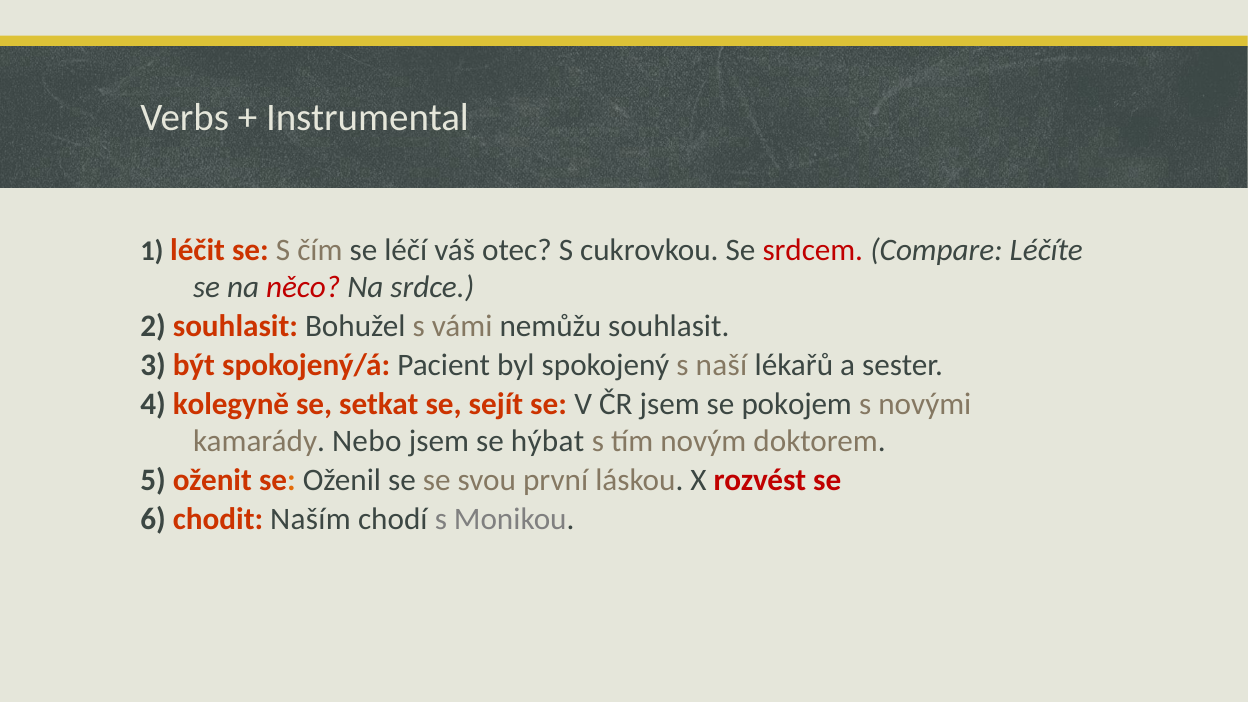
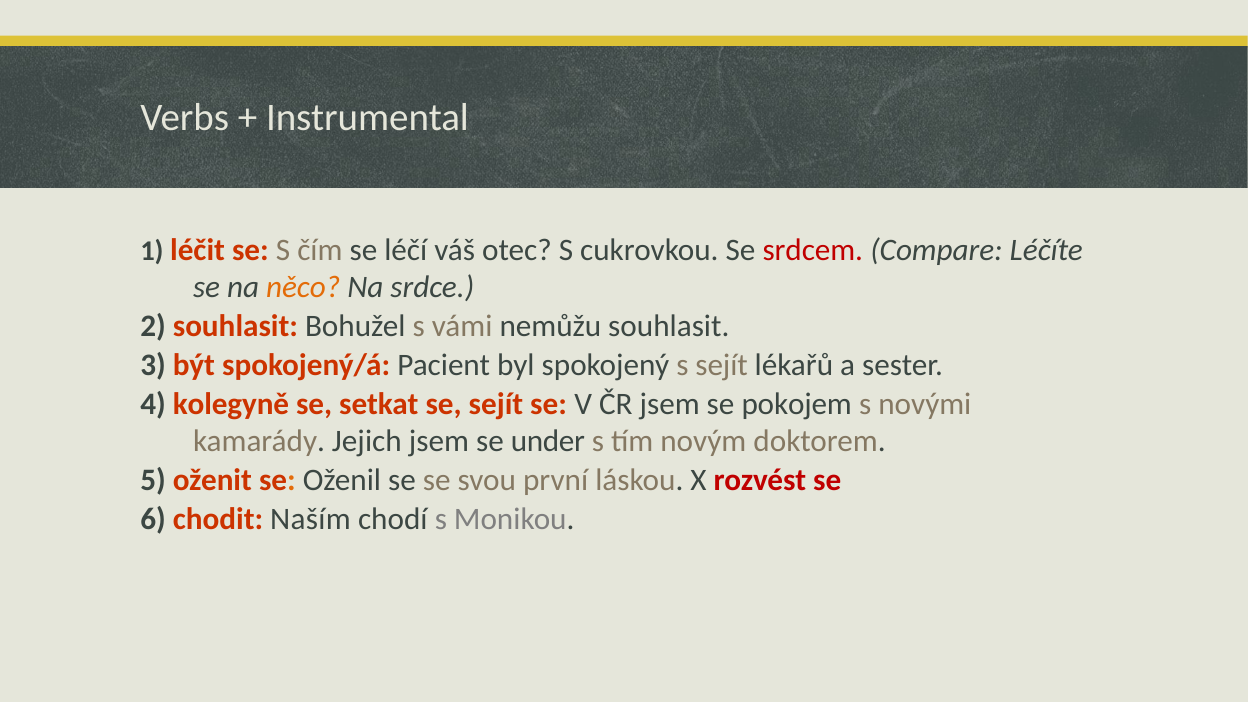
něco colour: red -> orange (303, 287)
s naší: naší -> sejít (722, 365)
Nebo: Nebo -> Jejich (367, 442)
hýbat: hýbat -> under (548, 442)
